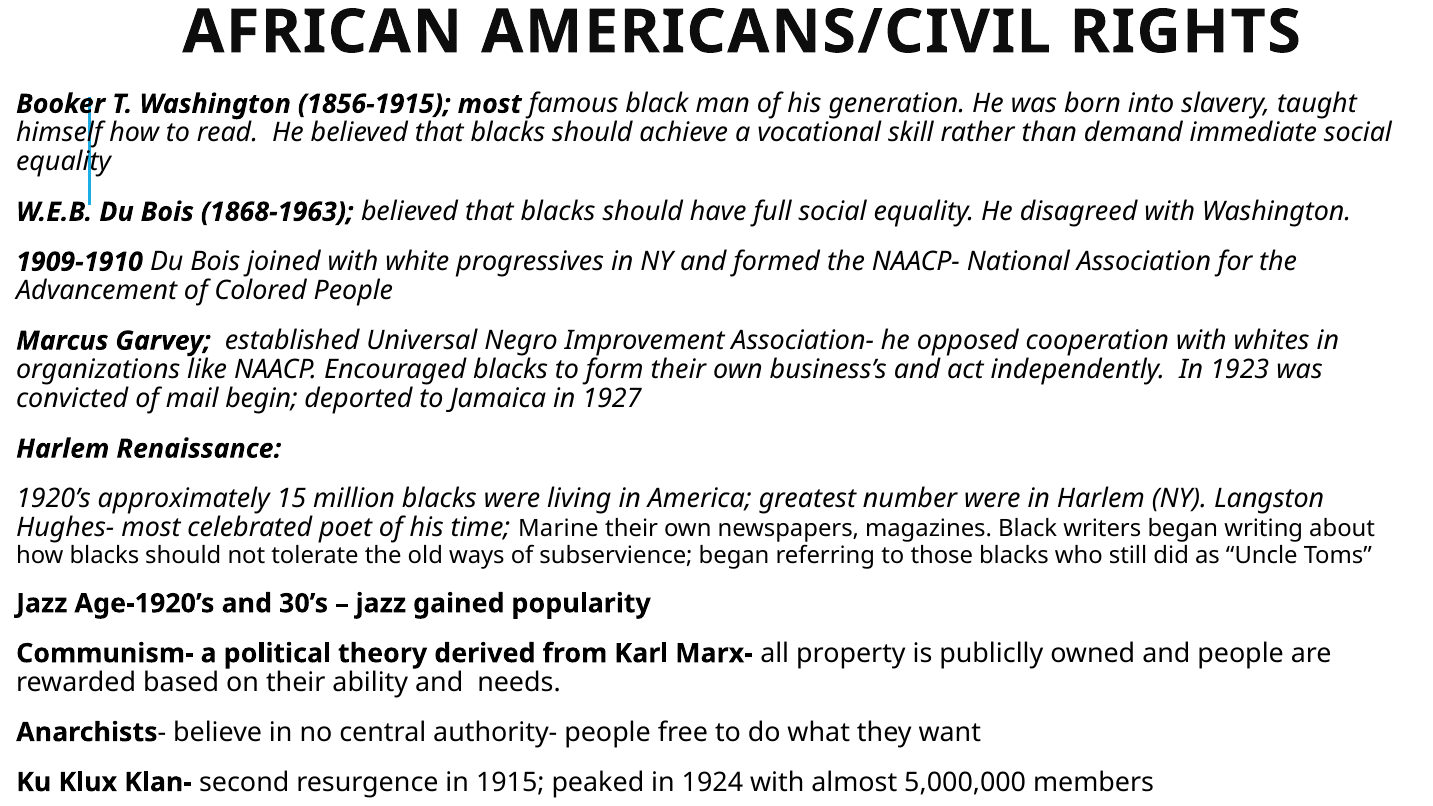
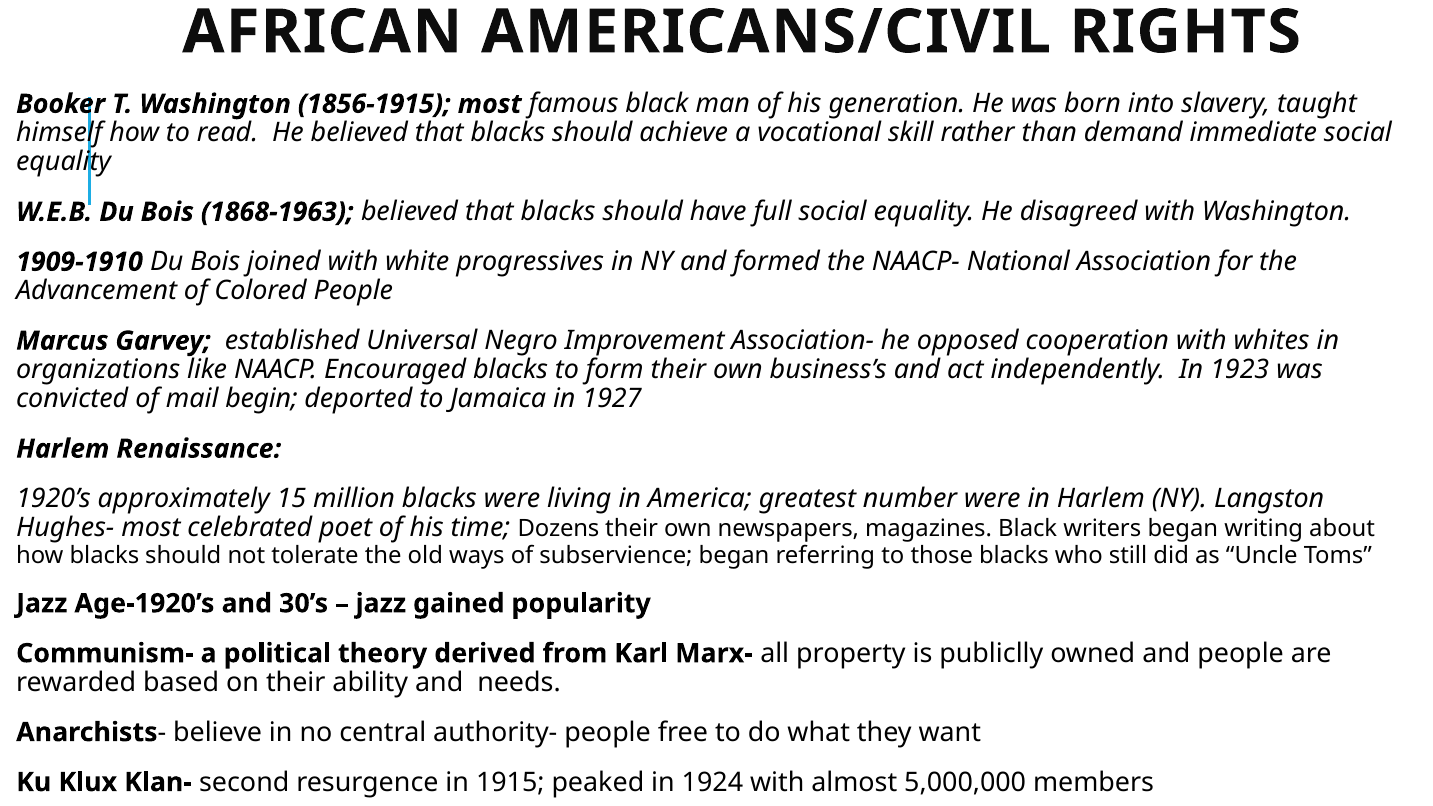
Marine: Marine -> Dozens (558, 529)
